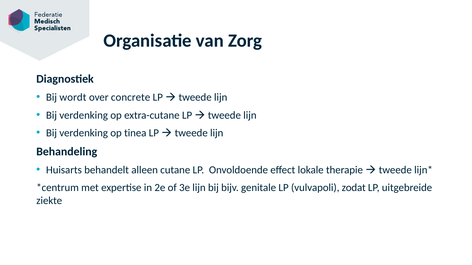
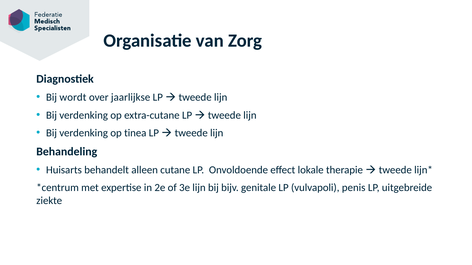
concrete: concrete -> jaarlijkse (131, 97)
zodat: zodat -> penis (354, 188)
